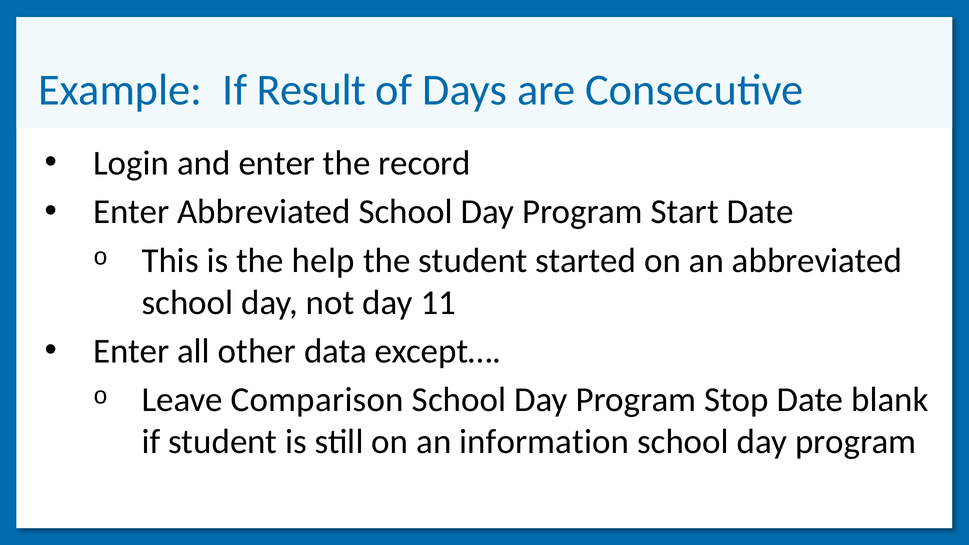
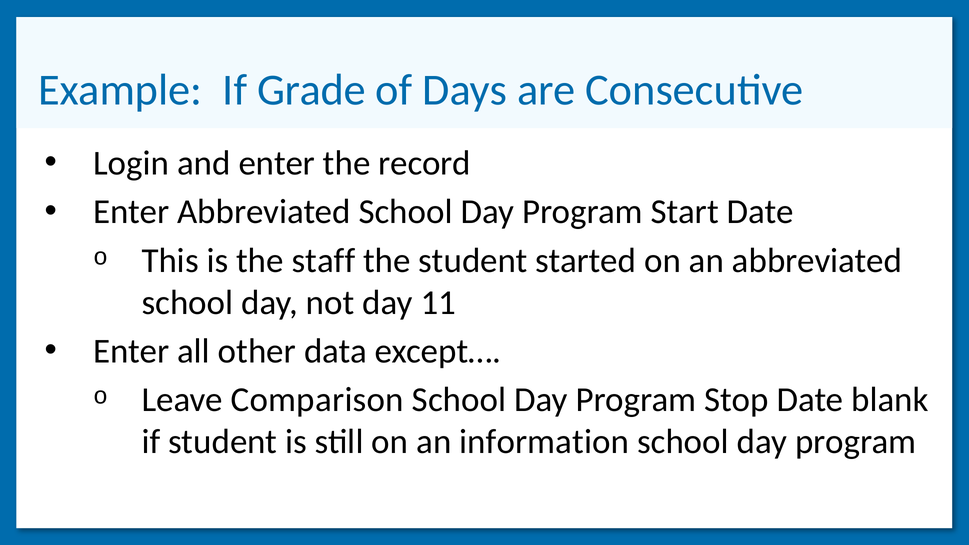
Result: Result -> Grade (311, 90)
help: help -> staff (323, 261)
